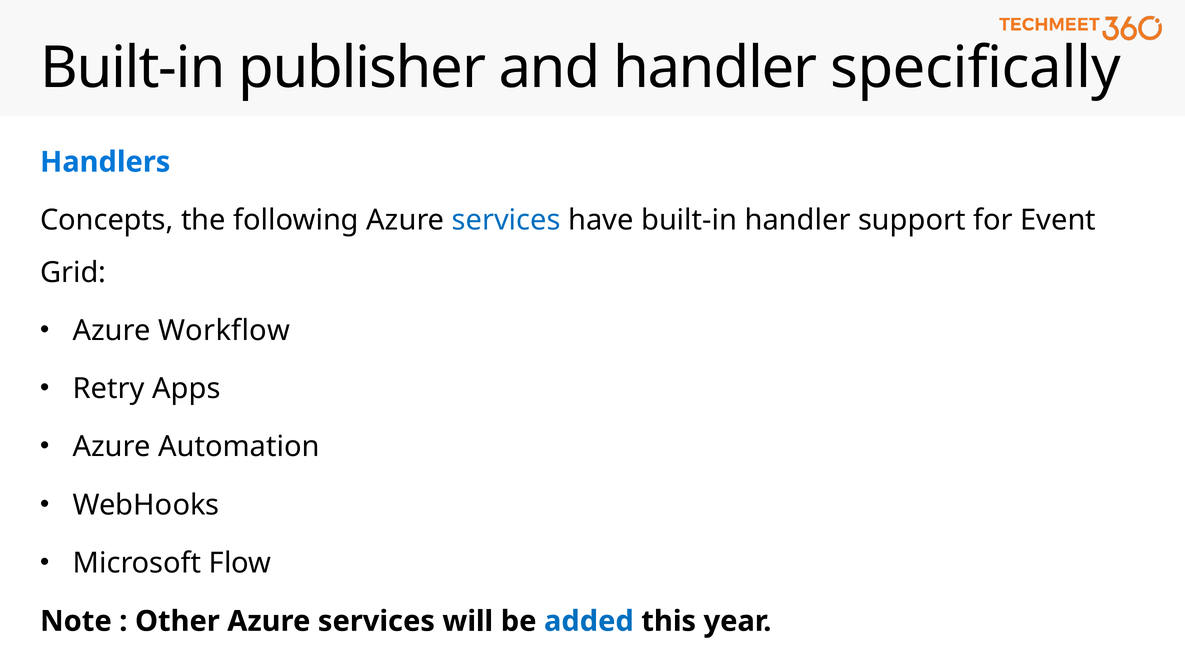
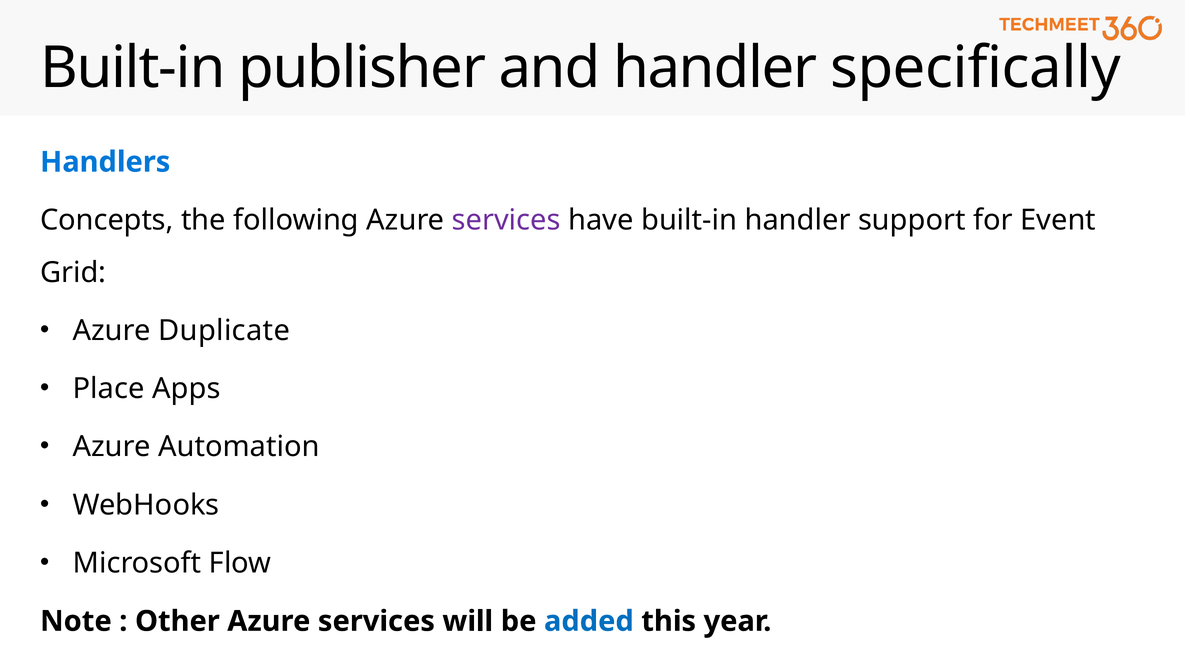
services colour: blue -> purple (506, 220)
Workflow: Workflow -> Duplicate (224, 330)
Retry: Retry -> Place (109, 388)
